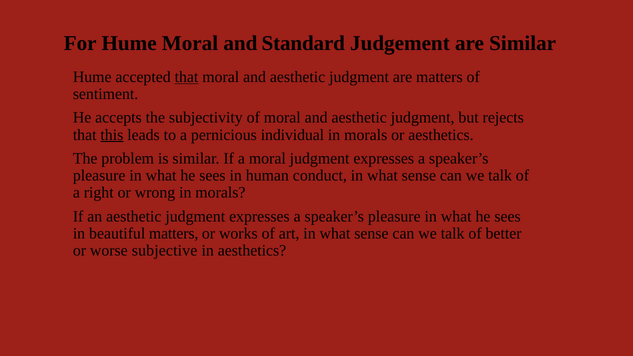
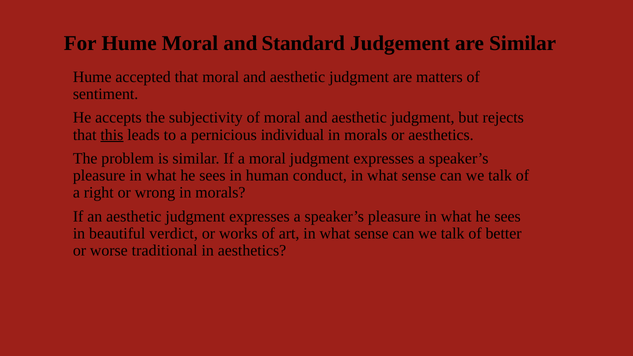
that underline: present -> none (187, 77)
beautiful matters: matters -> verdict (174, 233)
subjective: subjective -> traditional (165, 251)
